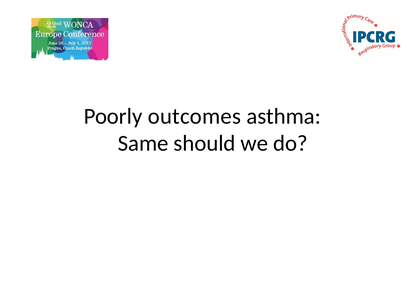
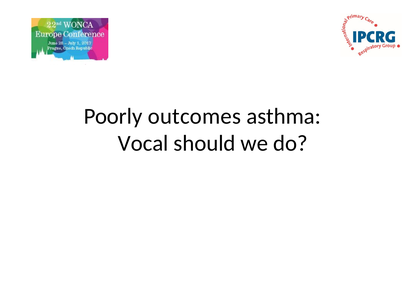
Same: Same -> Vocal (143, 144)
